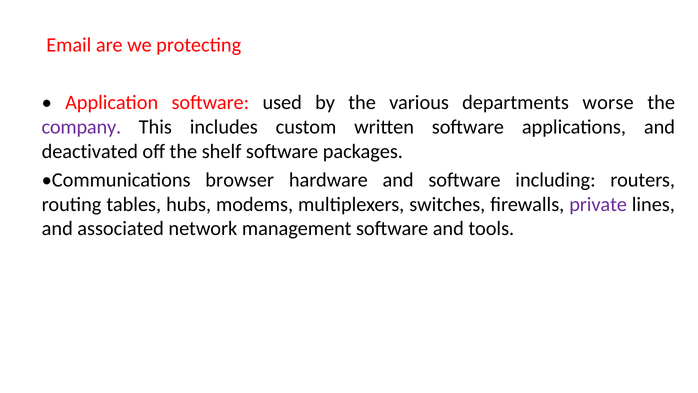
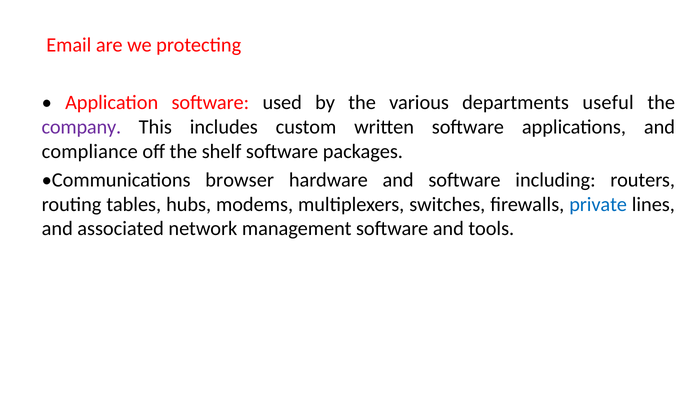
worse: worse -> useful (608, 102)
deactivated: deactivated -> compliance (90, 151)
private colour: purple -> blue (598, 204)
